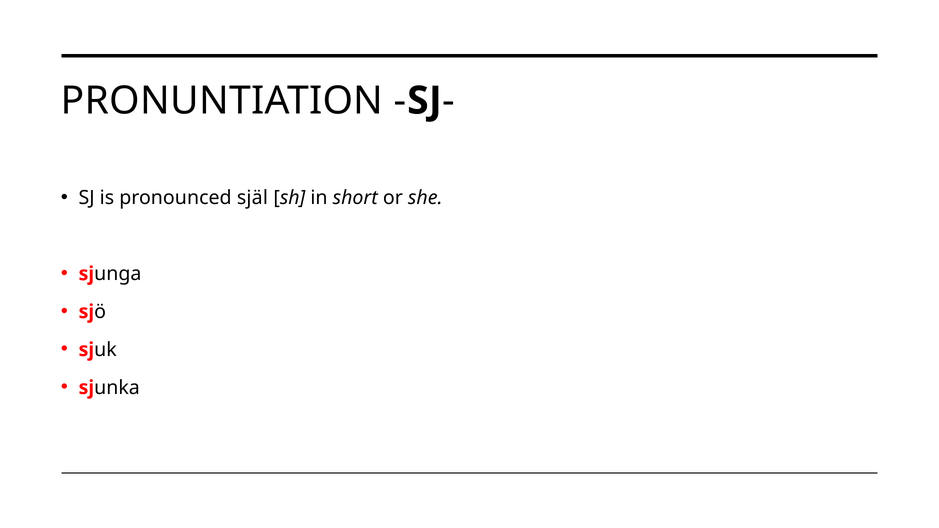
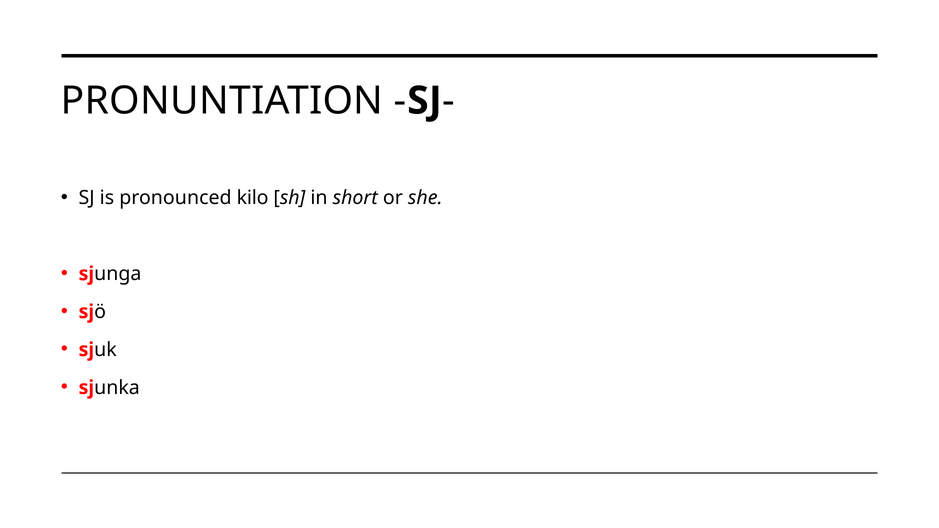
själ: själ -> kilo (253, 198)
